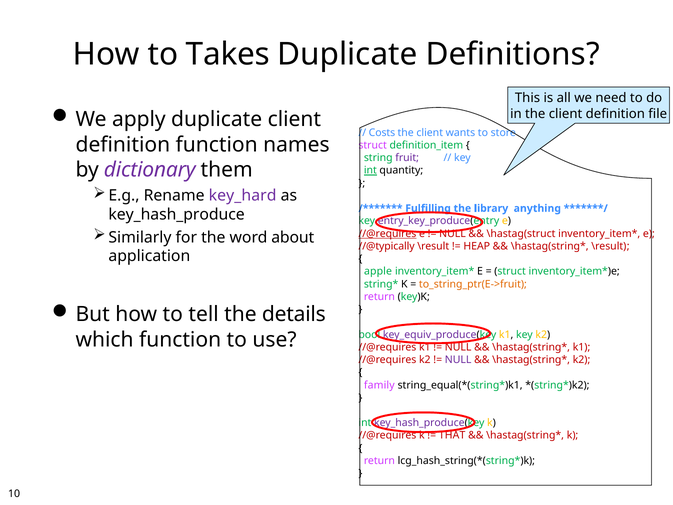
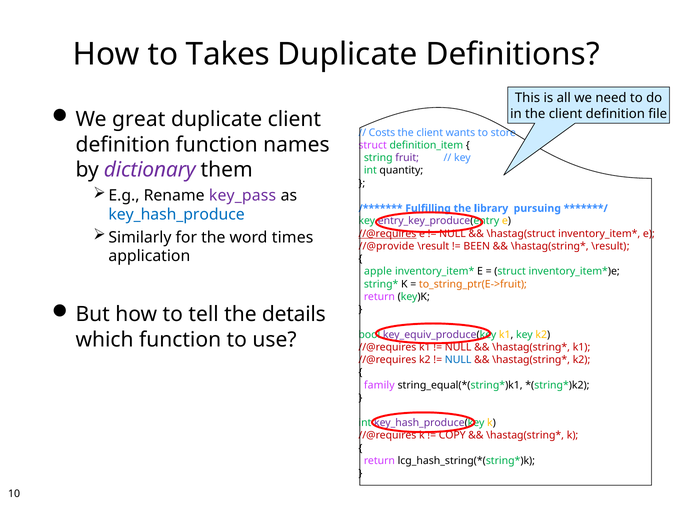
apply: apply -> great (139, 119)
int underline: present -> none (370, 170)
key_hard: key_hard -> key_pass (243, 195)
anything: anything -> pursuing (537, 208)
key_hash_produce colour: black -> blue (177, 214)
about: about -> times (293, 237)
//@typically: //@typically -> //@provide (386, 246)
HEAP: HEAP -> BEEN (477, 246)
NULL colour: purple -> blue (458, 360)
THAT: THAT -> COPY (452, 435)
